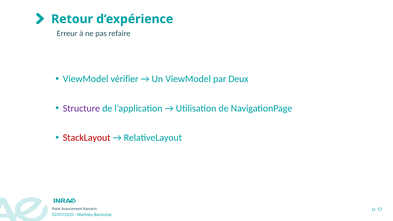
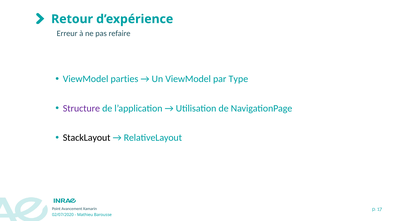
vérifier: vérifier -> parties (124, 79)
Deux: Deux -> Type (238, 79)
StackLayout colour: red -> black (87, 138)
